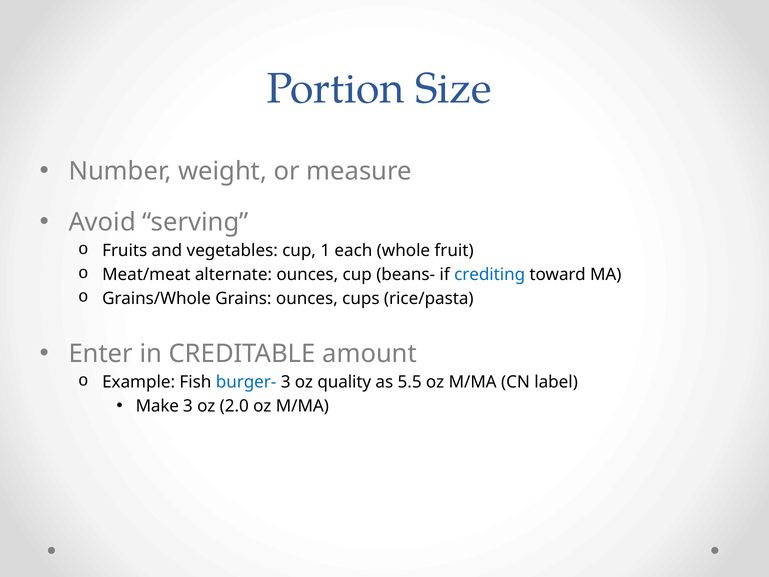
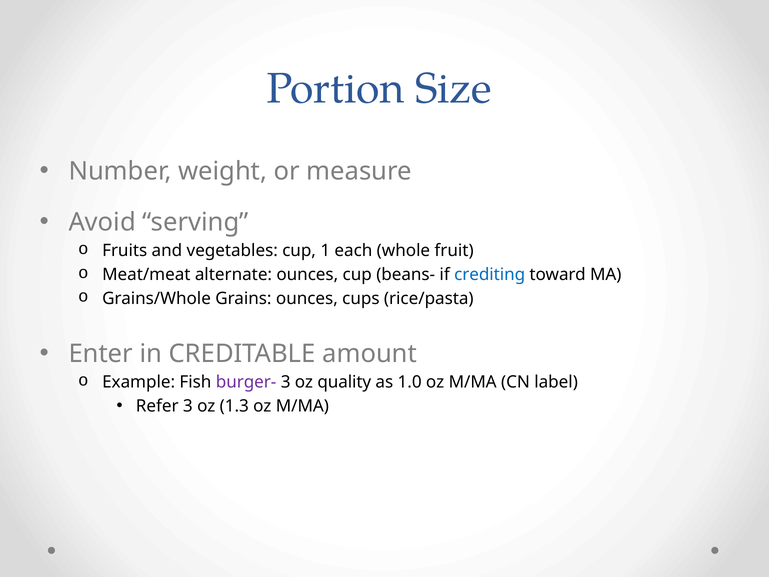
burger- colour: blue -> purple (246, 382)
5.5: 5.5 -> 1.0 (410, 382)
Make: Make -> Refer (157, 406)
2.0: 2.0 -> 1.3 (234, 406)
